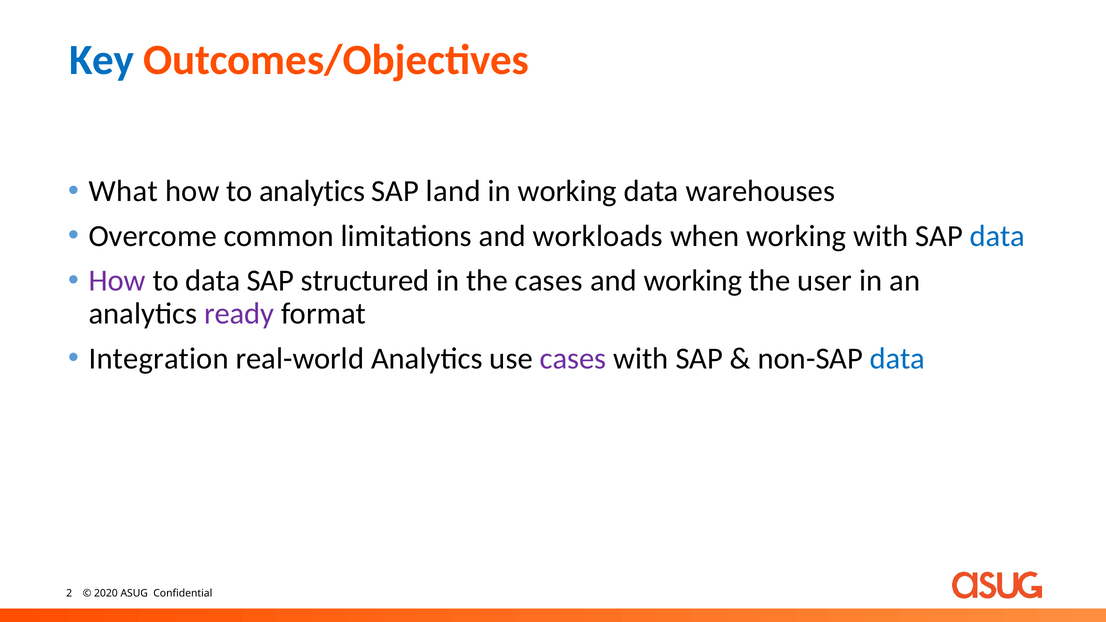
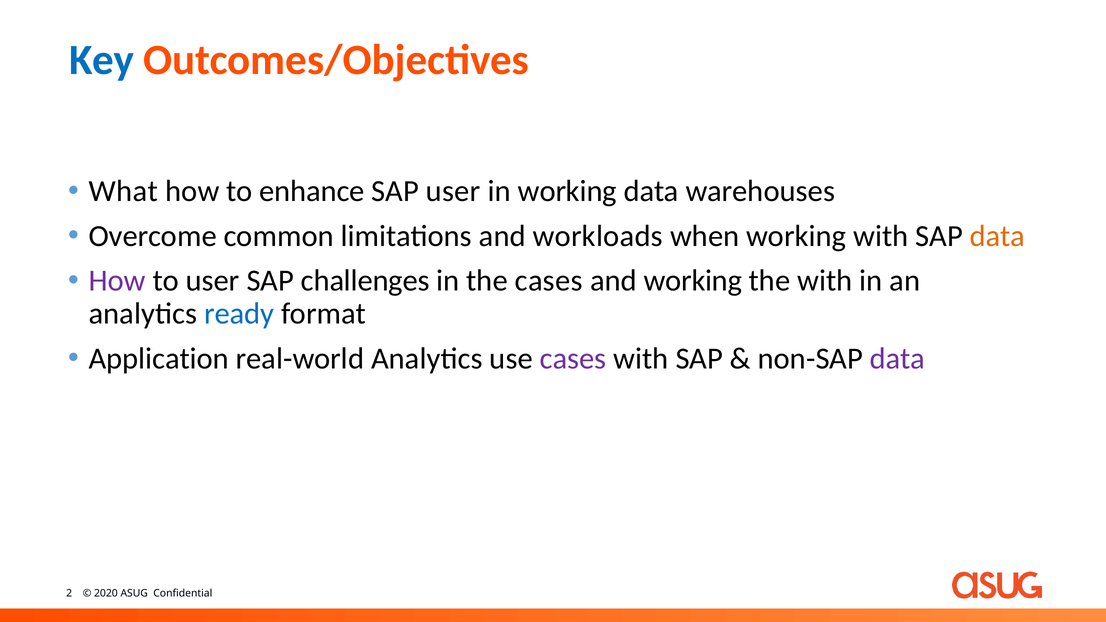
to analytics: analytics -> enhance (312, 191)
SAP land: land -> user (453, 191)
data colour: blue -> orange (997, 236)
to data: data -> user (213, 281)
structured: structured -> challenges (365, 281)
the user: user -> with (825, 281)
ready colour: purple -> blue (239, 314)
Integration: Integration -> Application (159, 359)
data colour: blue -> purple (897, 359)
